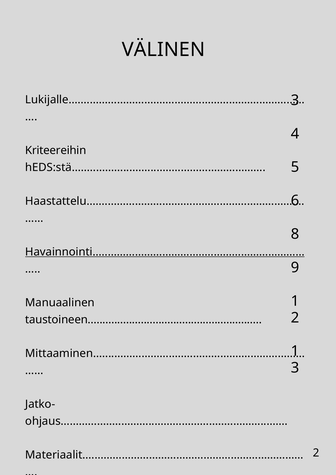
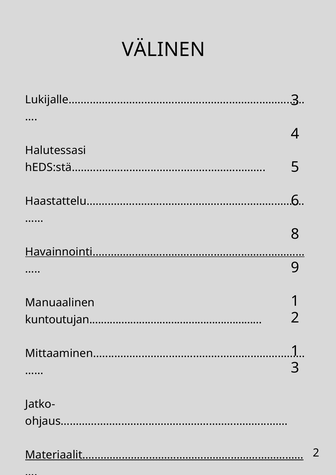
Kriteereihin: Kriteereihin -> Halutessasi (56, 151)
taustoineen: taustoineen -> kuntoutujan (144, 320)
Materiaalit underline: none -> present (164, 455)
